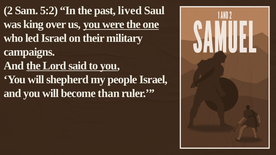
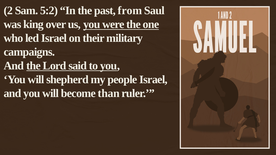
lived: lived -> from (130, 11)
